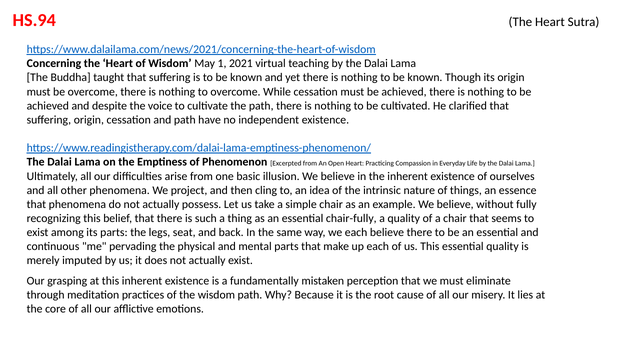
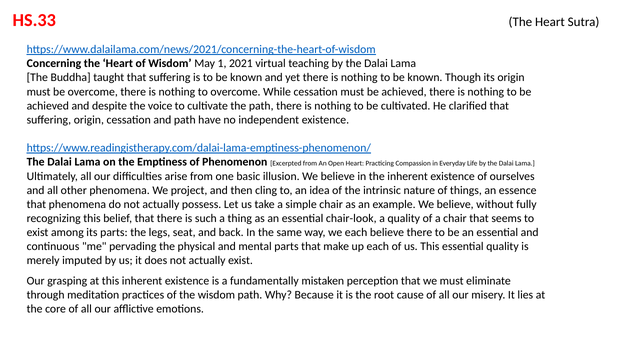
HS.94: HS.94 -> HS.33 (34, 20)
chair-fully: chair-fully -> chair-look (351, 218)
